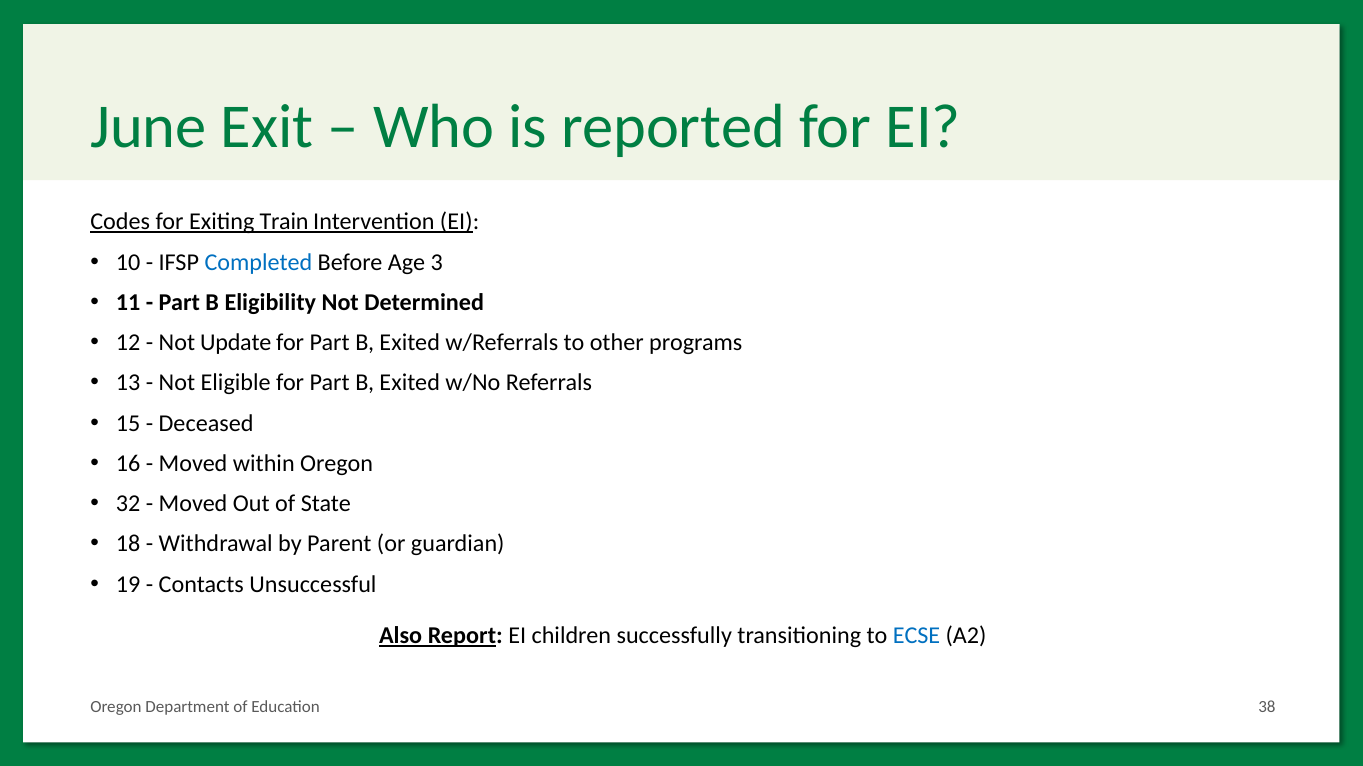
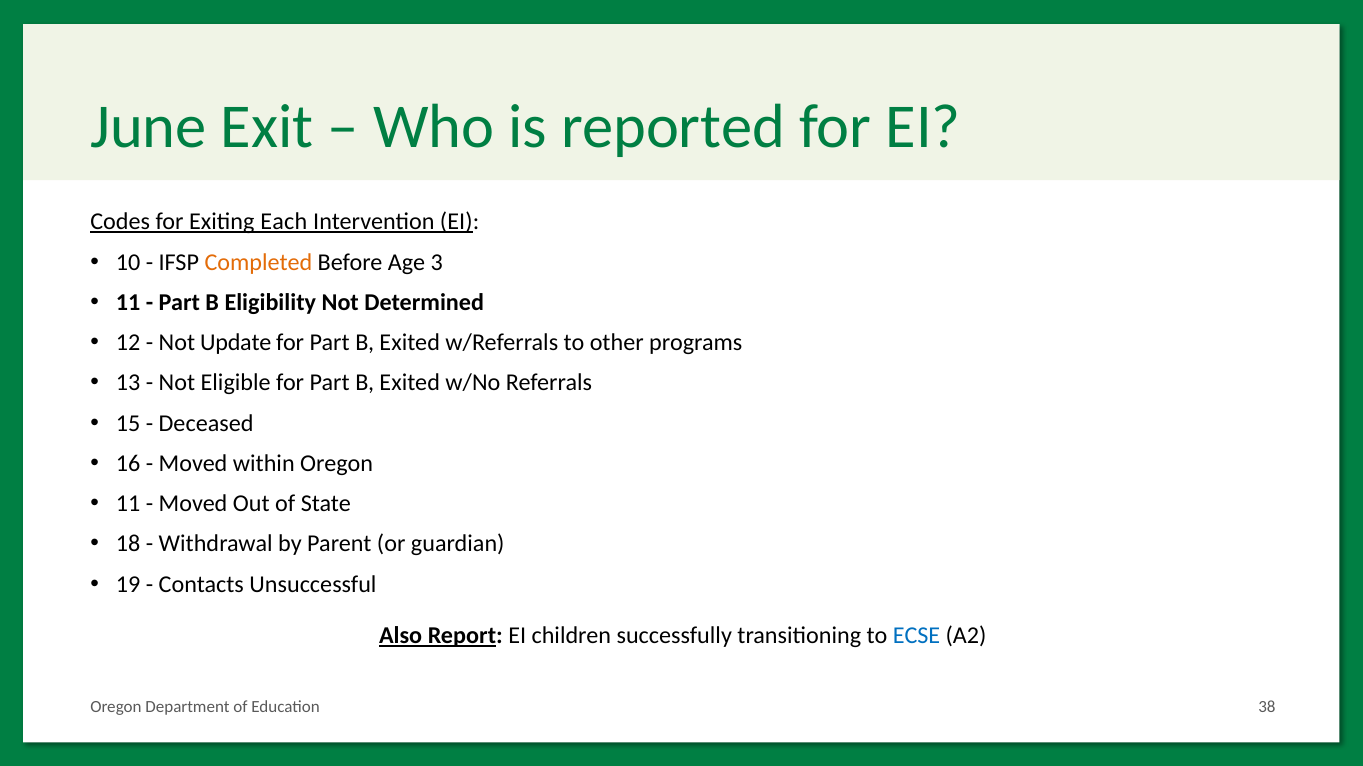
Train: Train -> Each (284, 222)
Completed colour: blue -> orange (258, 262)
32: 32 -> 11 (128, 504)
